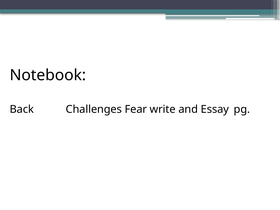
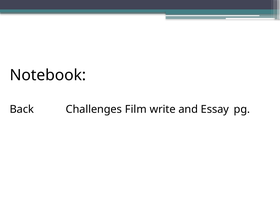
Fear: Fear -> Film (136, 109)
